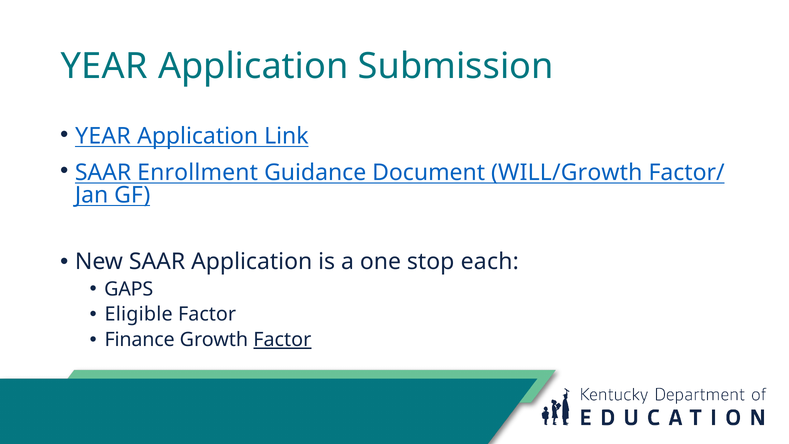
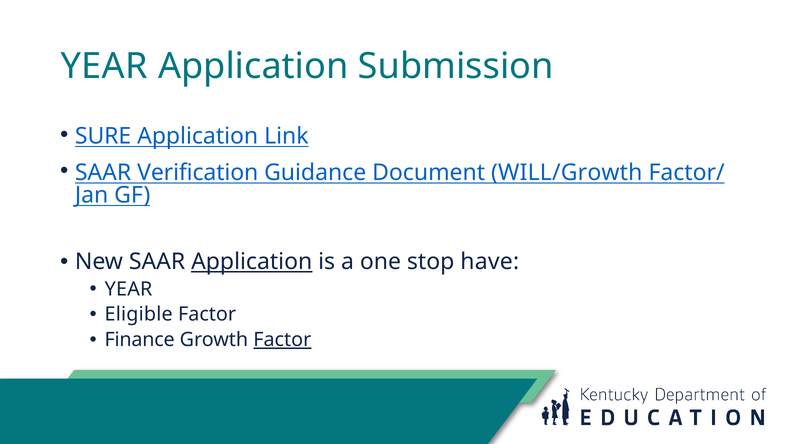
YEAR: YEAR -> SURE (103, 136)
Enrollment: Enrollment -> Verification (198, 172)
Application underline: none -> present (252, 262)
each: each -> have (490, 262)
GAPS: GAPS -> YEAR (129, 289)
